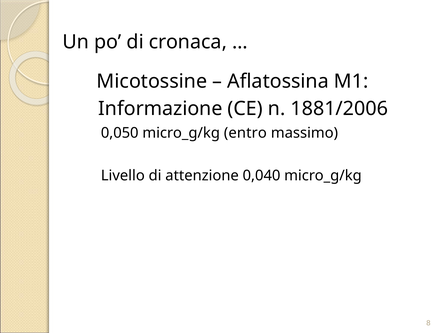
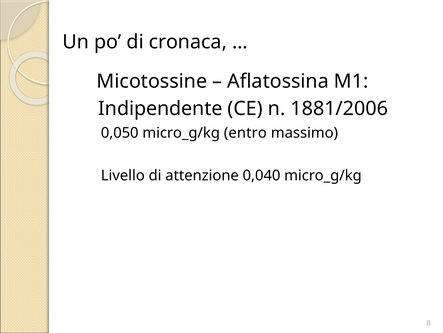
Informazione: Informazione -> Indipendente (160, 109)
